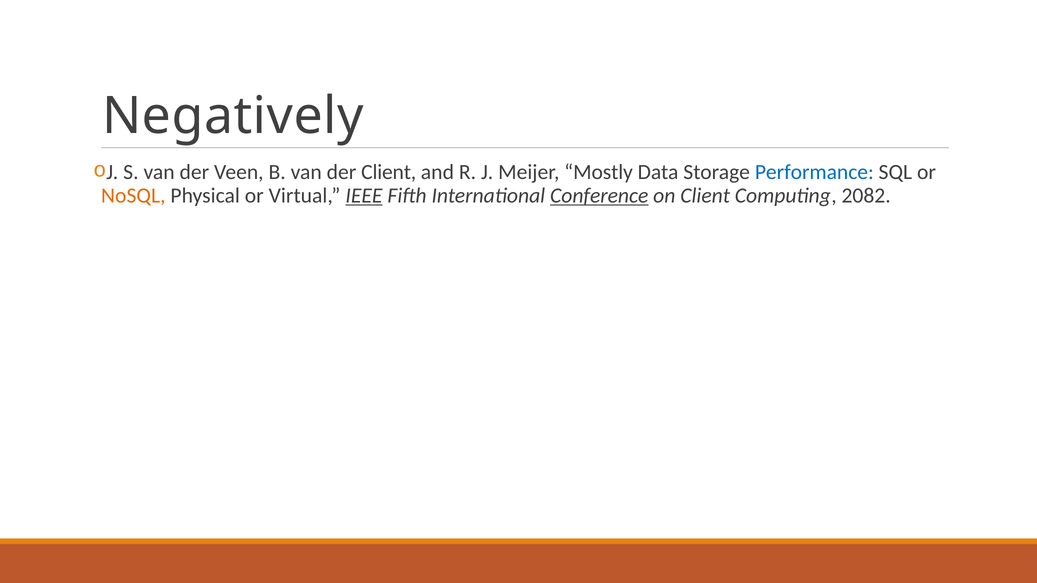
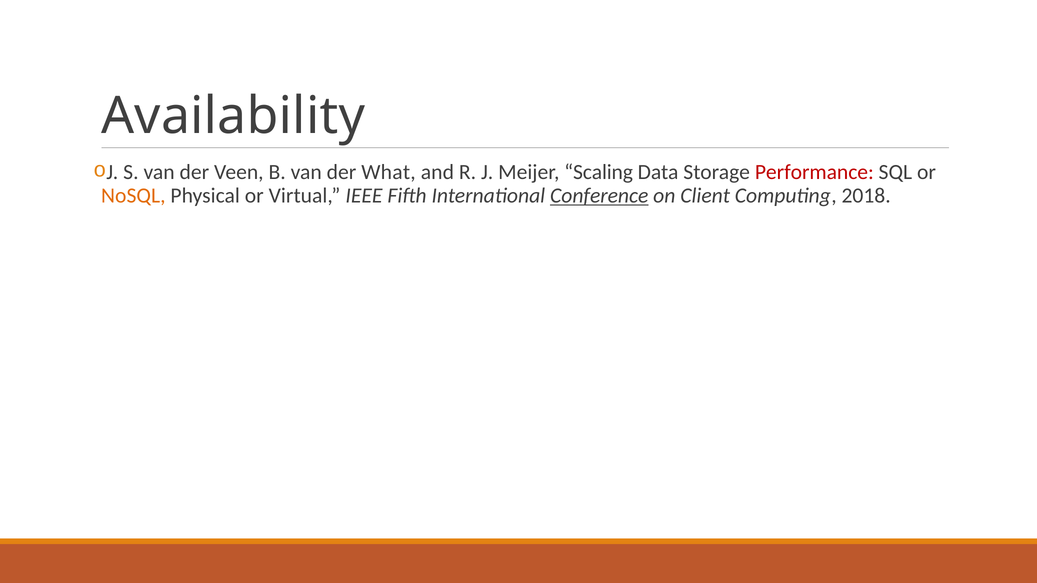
Negatively: Negatively -> Availability (233, 116)
der Client: Client -> What (389, 172)
Mostly: Mostly -> Scaling (599, 172)
Performance colour: blue -> red (814, 172)
IEEE underline: present -> none (364, 196)
2082: 2082 -> 2018 (866, 196)
